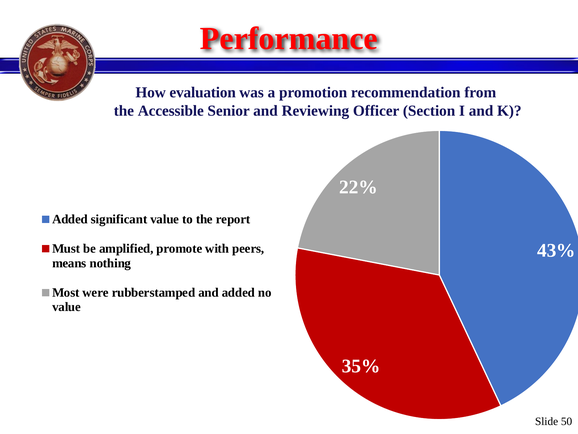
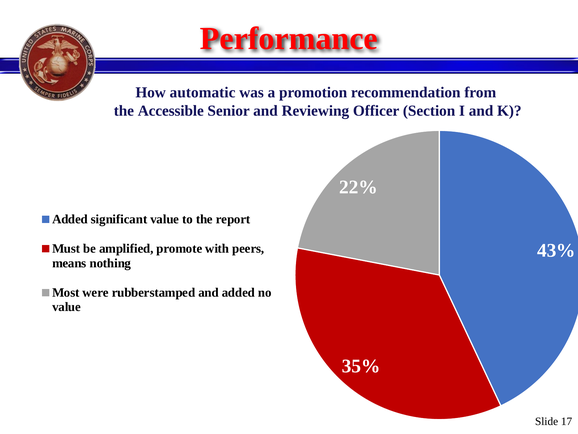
evaluation: evaluation -> automatic (203, 92)
50: 50 -> 17 (567, 421)
